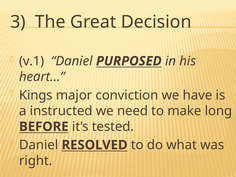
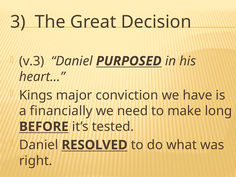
v.1: v.1 -> v.3 (32, 61)
instructed: instructed -> financially (61, 111)
